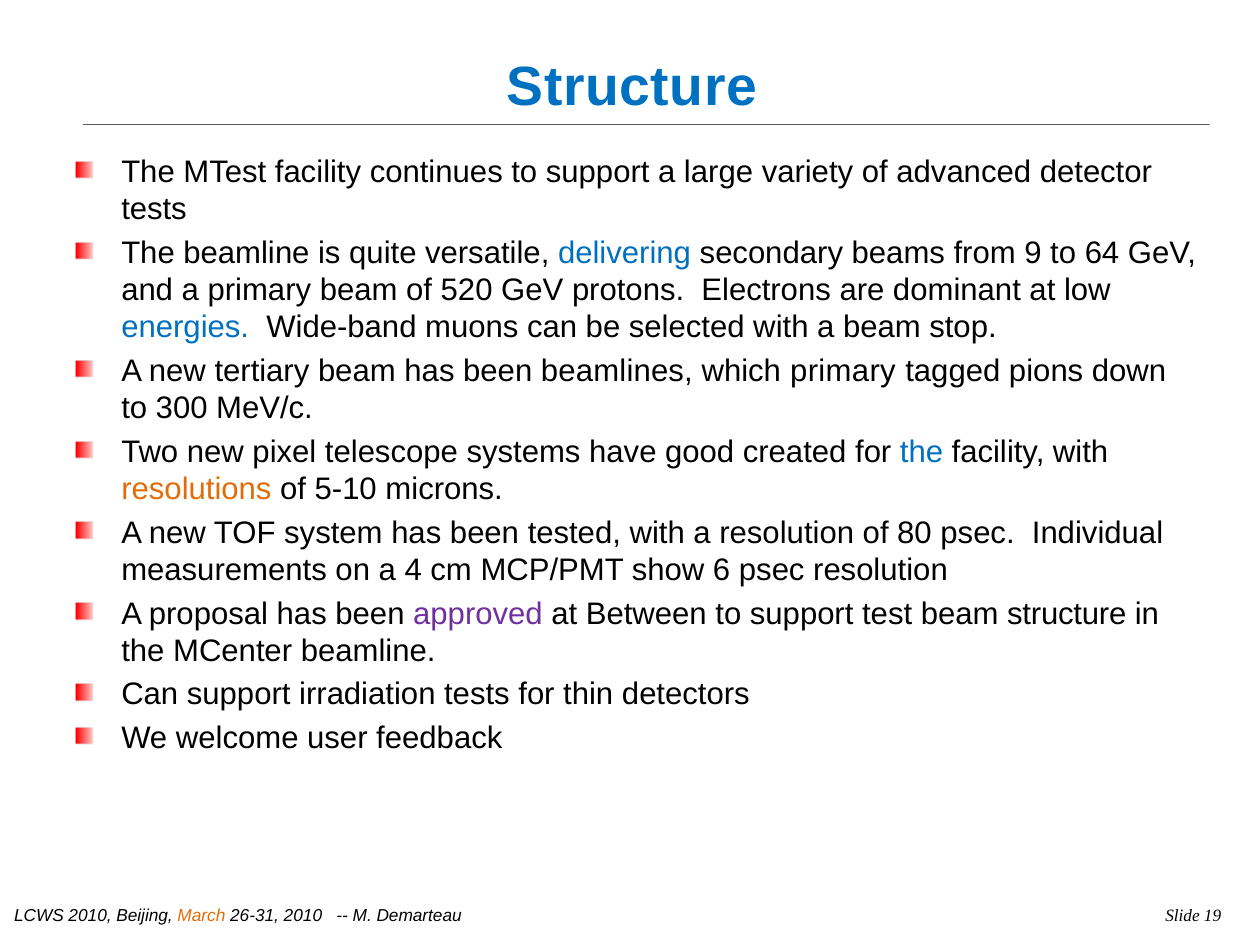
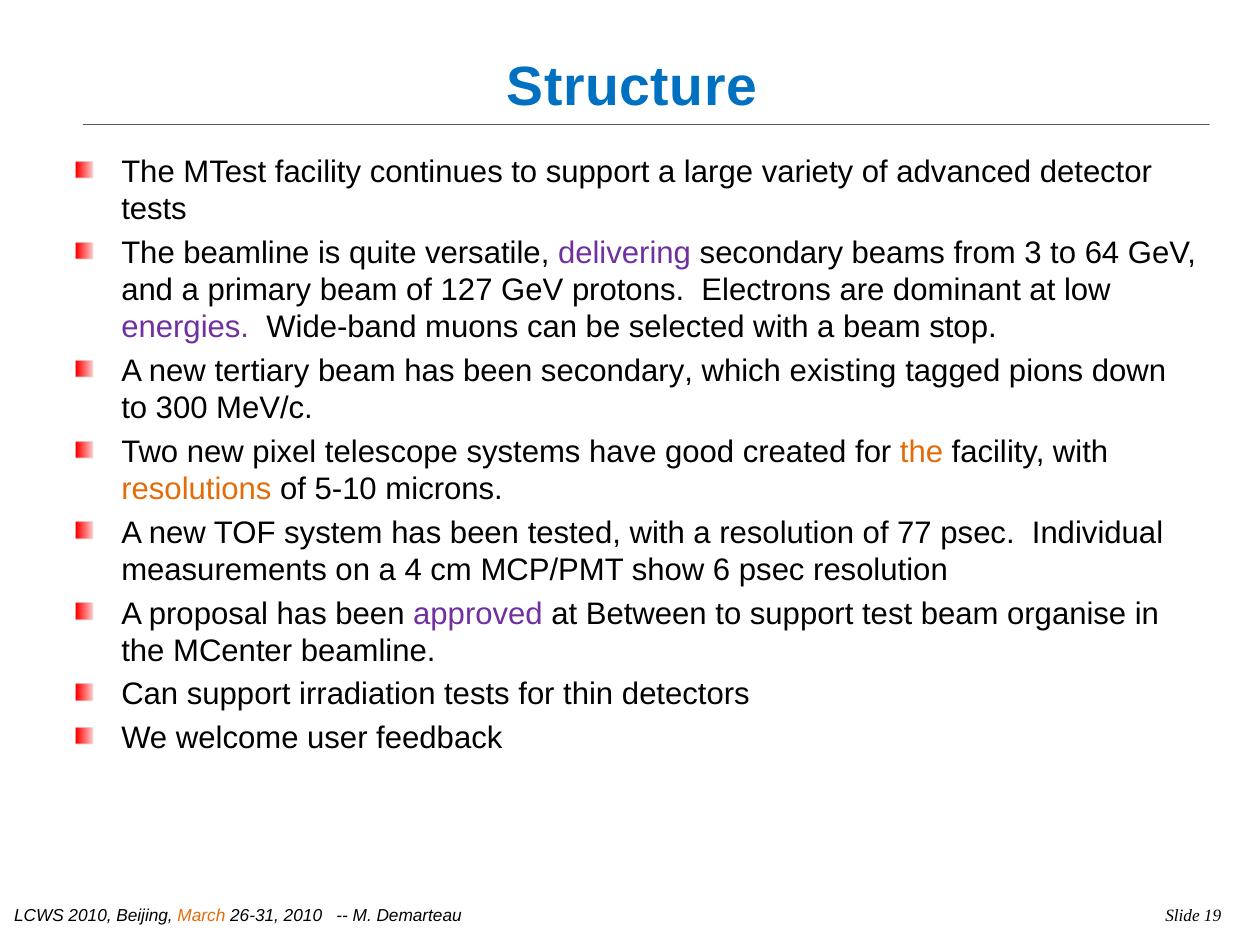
delivering colour: blue -> purple (625, 253)
9: 9 -> 3 (1033, 253)
520: 520 -> 127 (467, 290)
energies colour: blue -> purple (185, 328)
been beamlines: beamlines -> secondary (617, 371)
which primary: primary -> existing (843, 371)
the colour: blue -> orange (922, 452)
80: 80 -> 77 (914, 533)
beam structure: structure -> organise (1067, 614)
